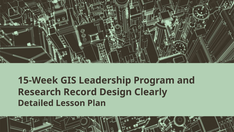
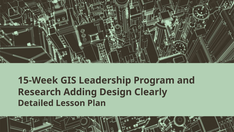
Record: Record -> Adding (80, 92)
